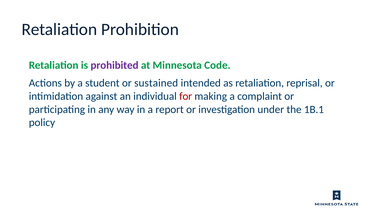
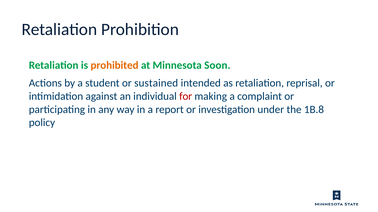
prohibited colour: purple -> orange (115, 65)
Code: Code -> Soon (217, 65)
1B.1: 1B.1 -> 1B.8 (314, 110)
